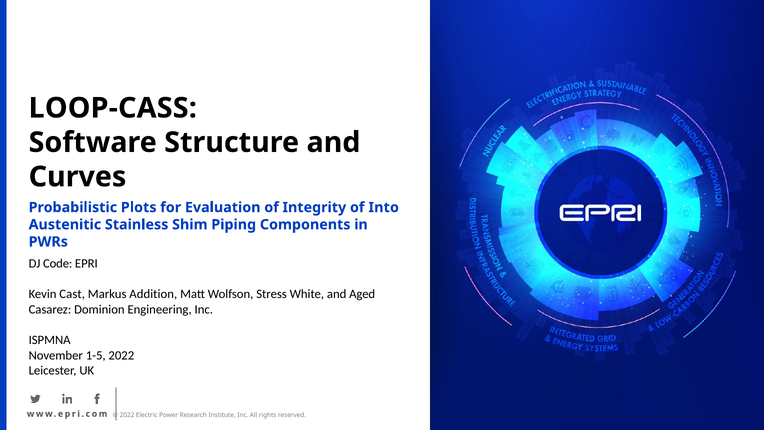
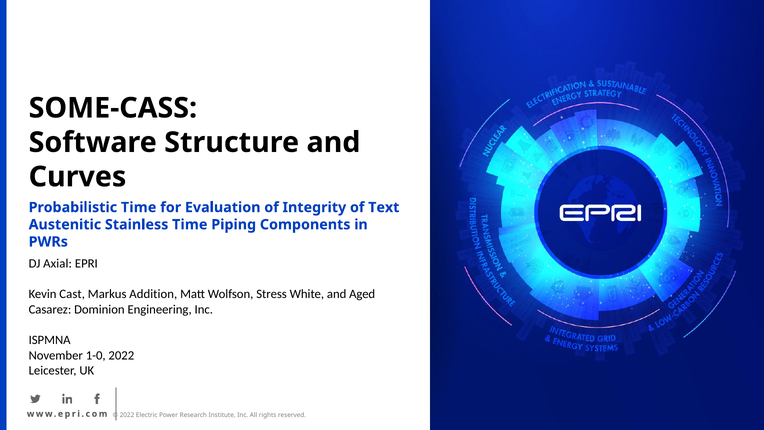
LOOP-CASS: LOOP-CASS -> SOME-CASS (113, 108)
Probabilistic Plots: Plots -> Time (139, 207)
Into: Into -> Text (384, 207)
Stainless Shim: Shim -> Time (190, 224)
Code: Code -> Axial (58, 264)
1-5: 1-5 -> 1-0 (96, 355)
